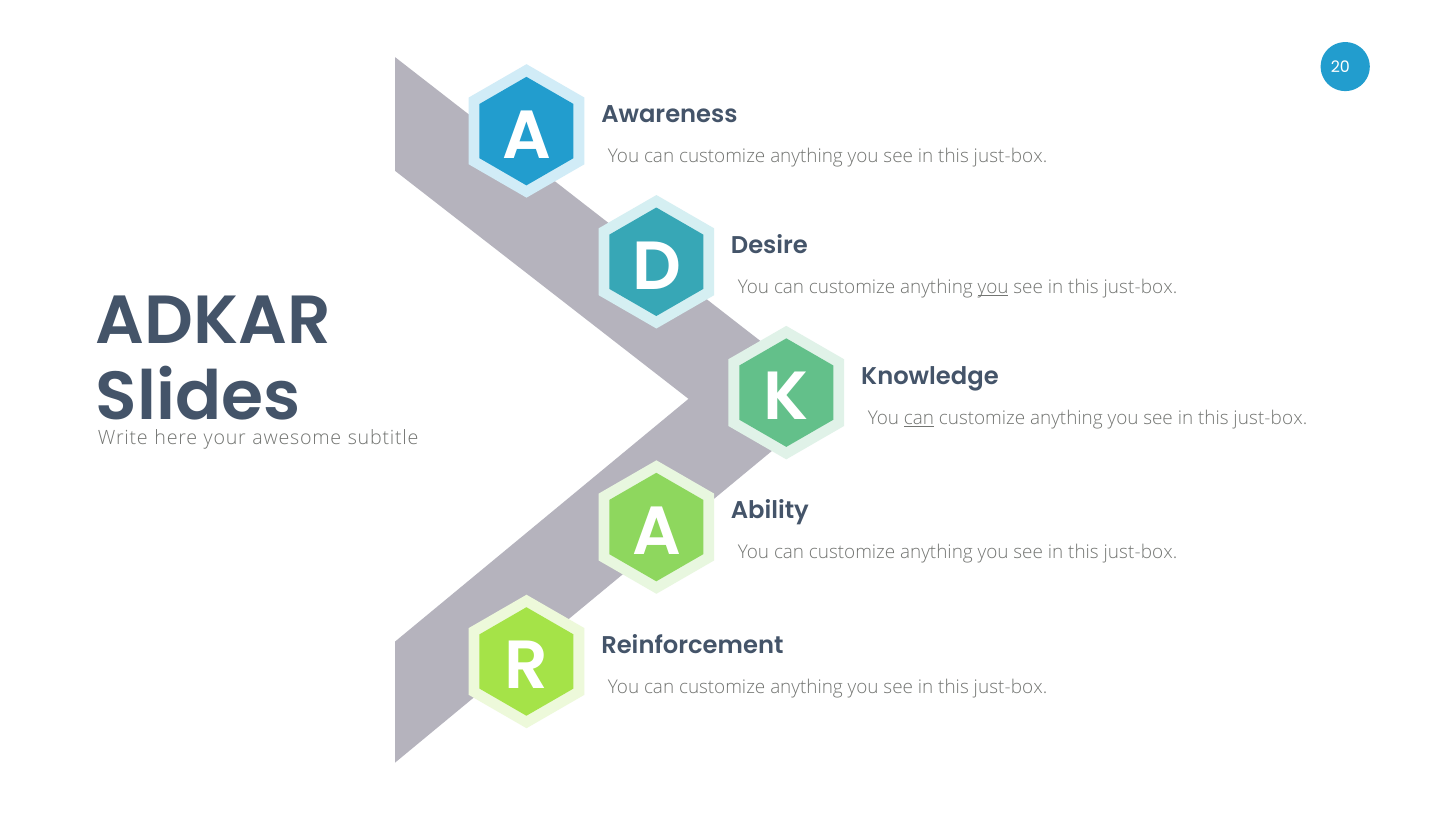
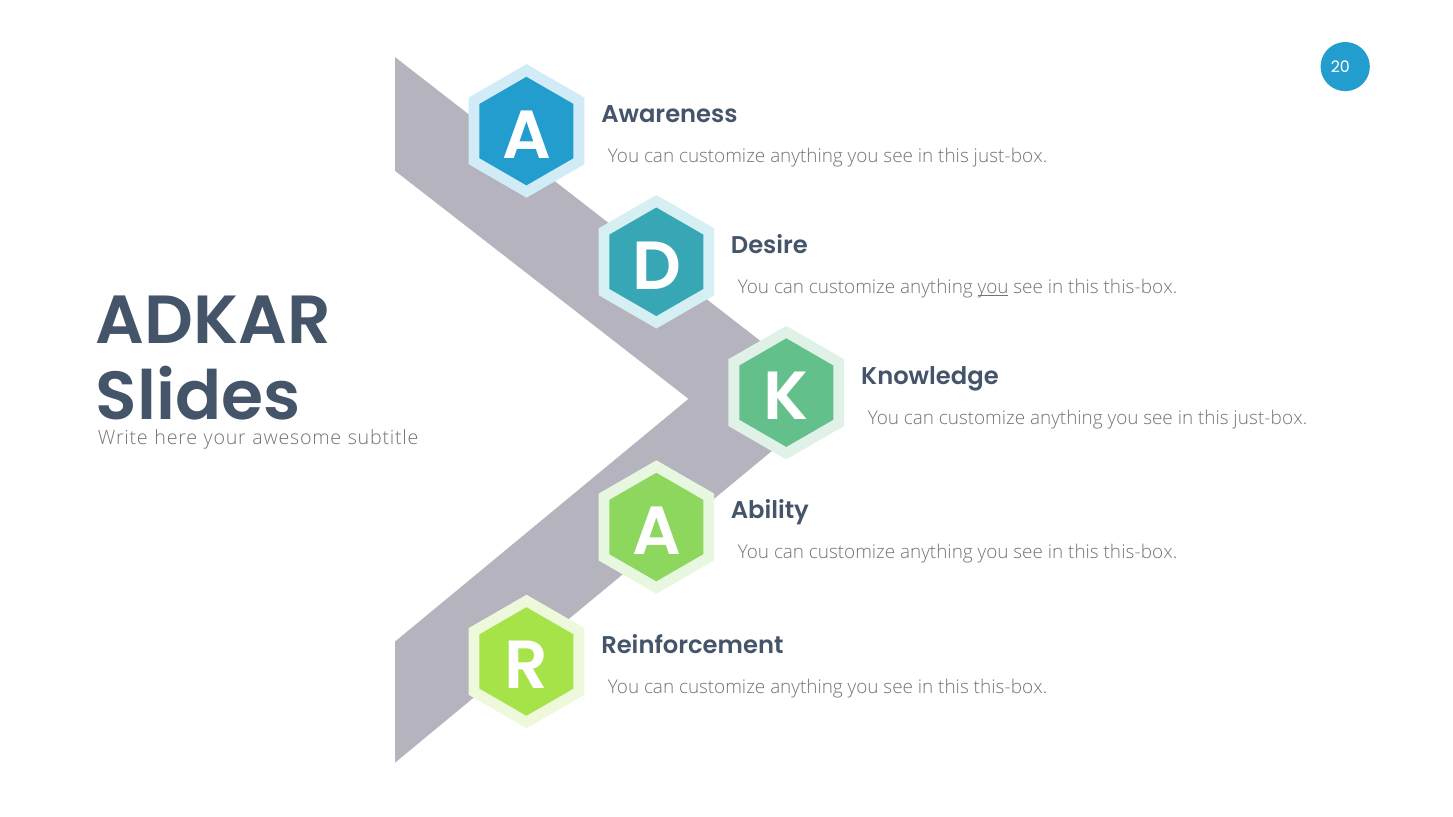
just-box: just-box -> this-box (1140, 287)
can underline: present -> none (919, 418)
just-box: just-box -> this-box (1140, 553)
just-box: just-box -> this-box (1011, 687)
